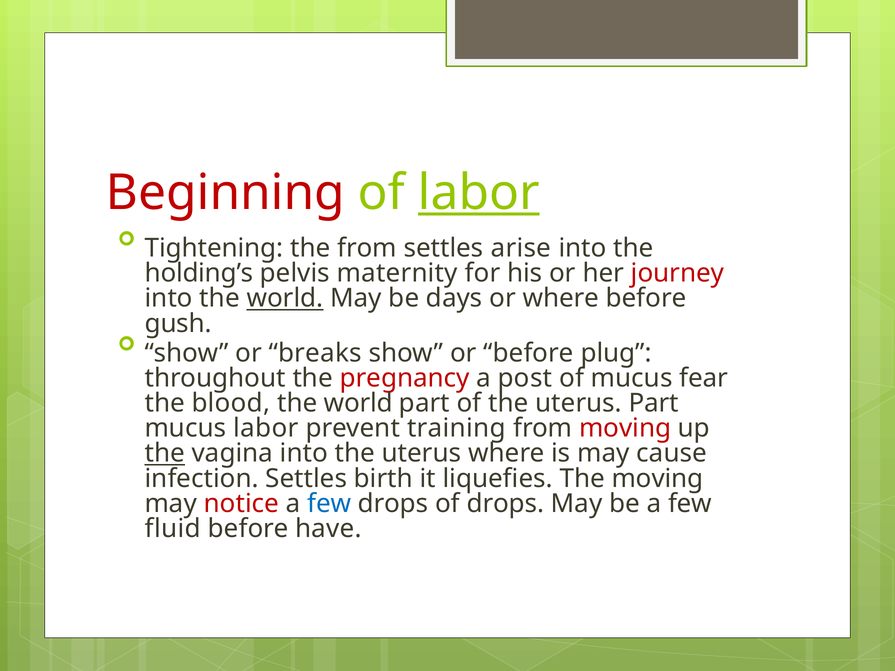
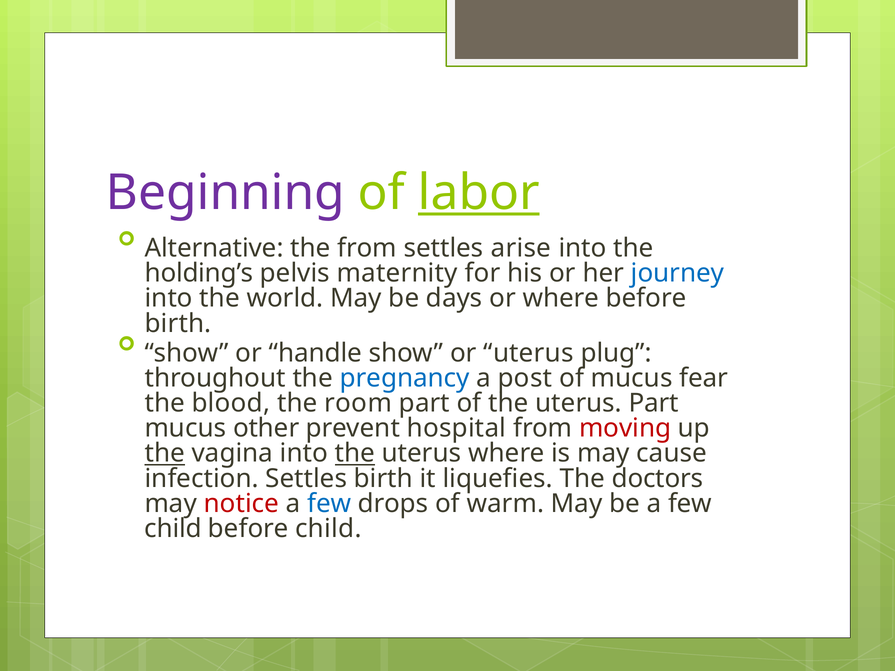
Beginning colour: red -> purple (225, 193)
Tightening: Tightening -> Alternative (214, 248)
journey colour: red -> blue (677, 273)
world underline: present -> none (285, 298)
gush: gush -> birth (178, 324)
breaks: breaks -> handle (315, 353)
or before: before -> uterus (529, 353)
pregnancy colour: red -> blue (405, 378)
world: world -> room (358, 403)
mucus labor: labor -> other (266, 428)
training: training -> hospital (456, 428)
the underline: none -> present (355, 454)
The moving: moving -> doctors (658, 479)
of drops: drops -> warm (505, 504)
fluid: fluid -> child (173, 529)
before have: have -> child (328, 529)
